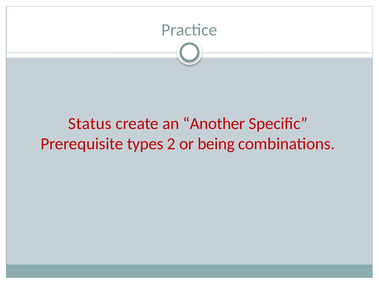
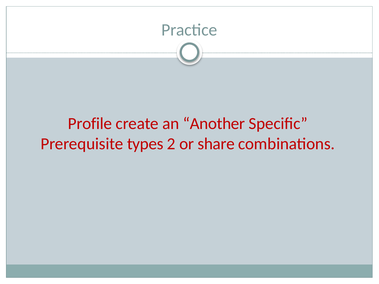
Status: Status -> Profile (90, 124)
being: being -> share (216, 144)
